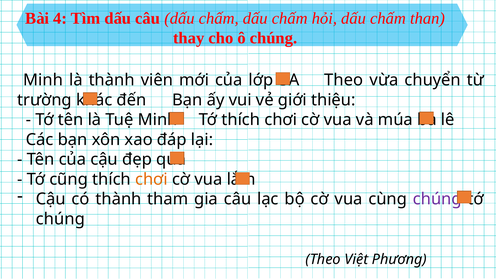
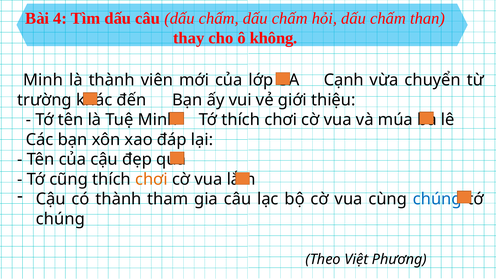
ô chúng: chúng -> không (274, 38)
Theo: Theo -> Cạnh (344, 80)
chúng colour: purple -> blue (437, 199)
